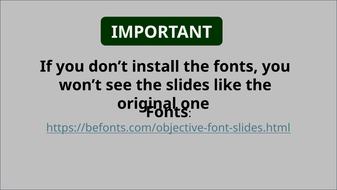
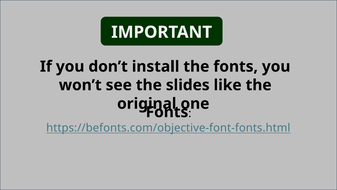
https://befonts.com/objective-font-slides.html: https://befonts.com/objective-font-slides.html -> https://befonts.com/objective-font-fonts.html (168, 128)
